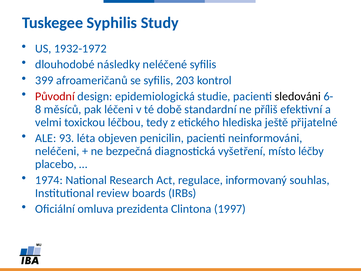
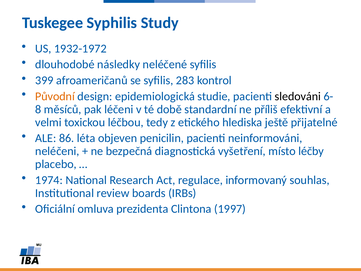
203: 203 -> 283 (185, 80)
Původní colour: red -> orange (55, 96)
93: 93 -> 86 (67, 138)
